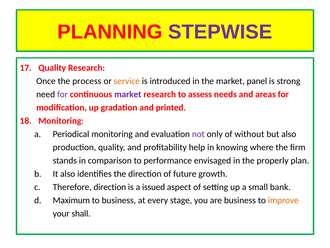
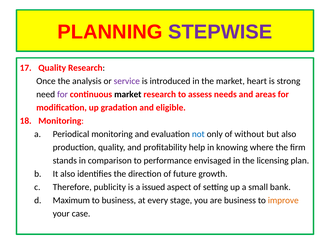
process: process -> analysis (87, 81)
service colour: orange -> purple (127, 81)
panel: panel -> heart (257, 81)
market colour: purple -> black (128, 94)
printed: printed -> eligible (171, 107)
not colour: purple -> blue (198, 134)
properly: properly -> licensing (273, 160)
Therefore direction: direction -> publicity (110, 187)
shall: shall -> case (81, 213)
